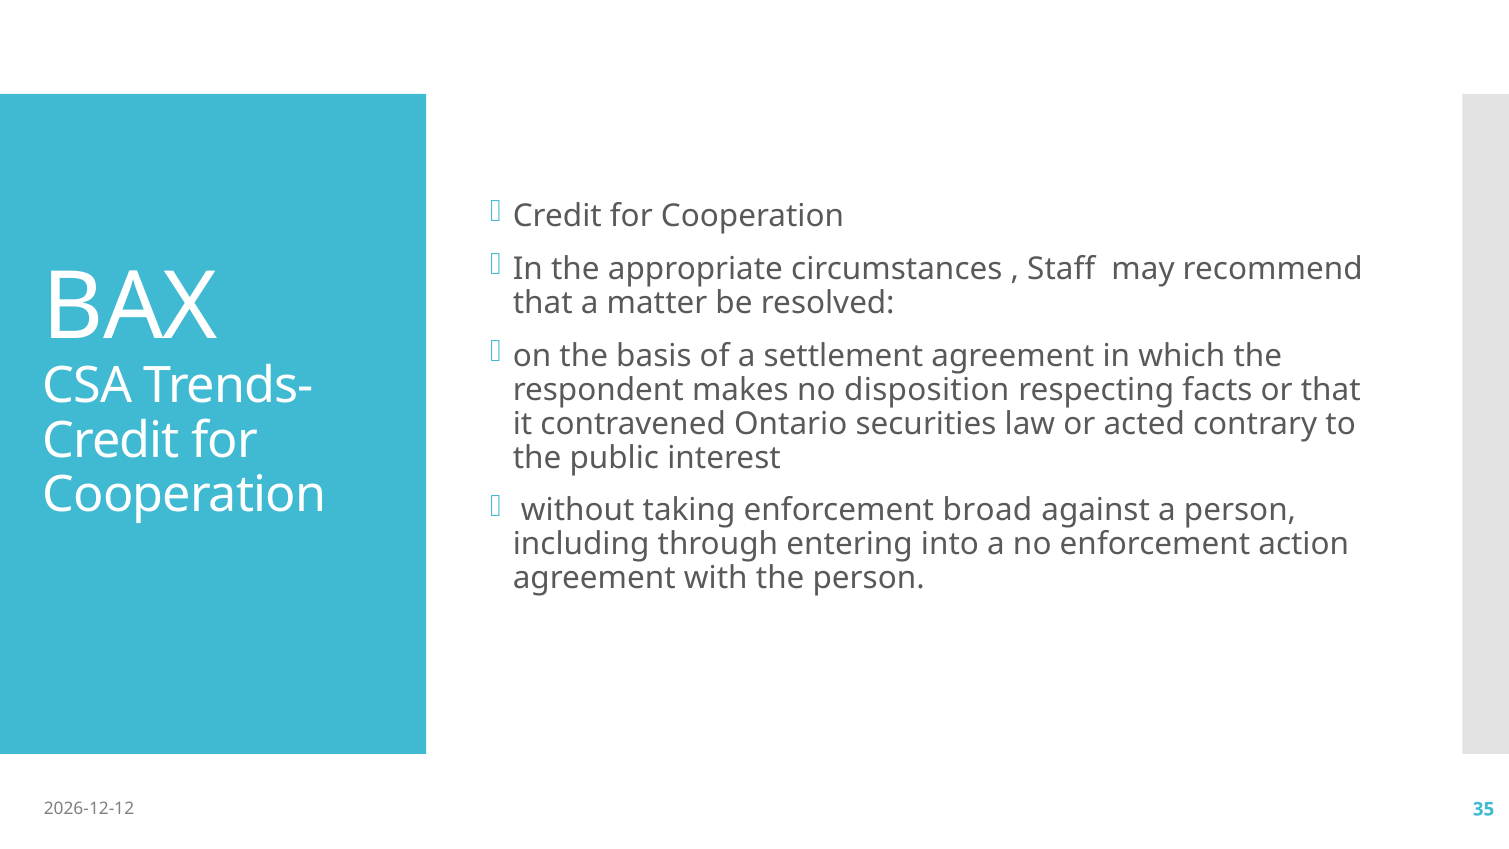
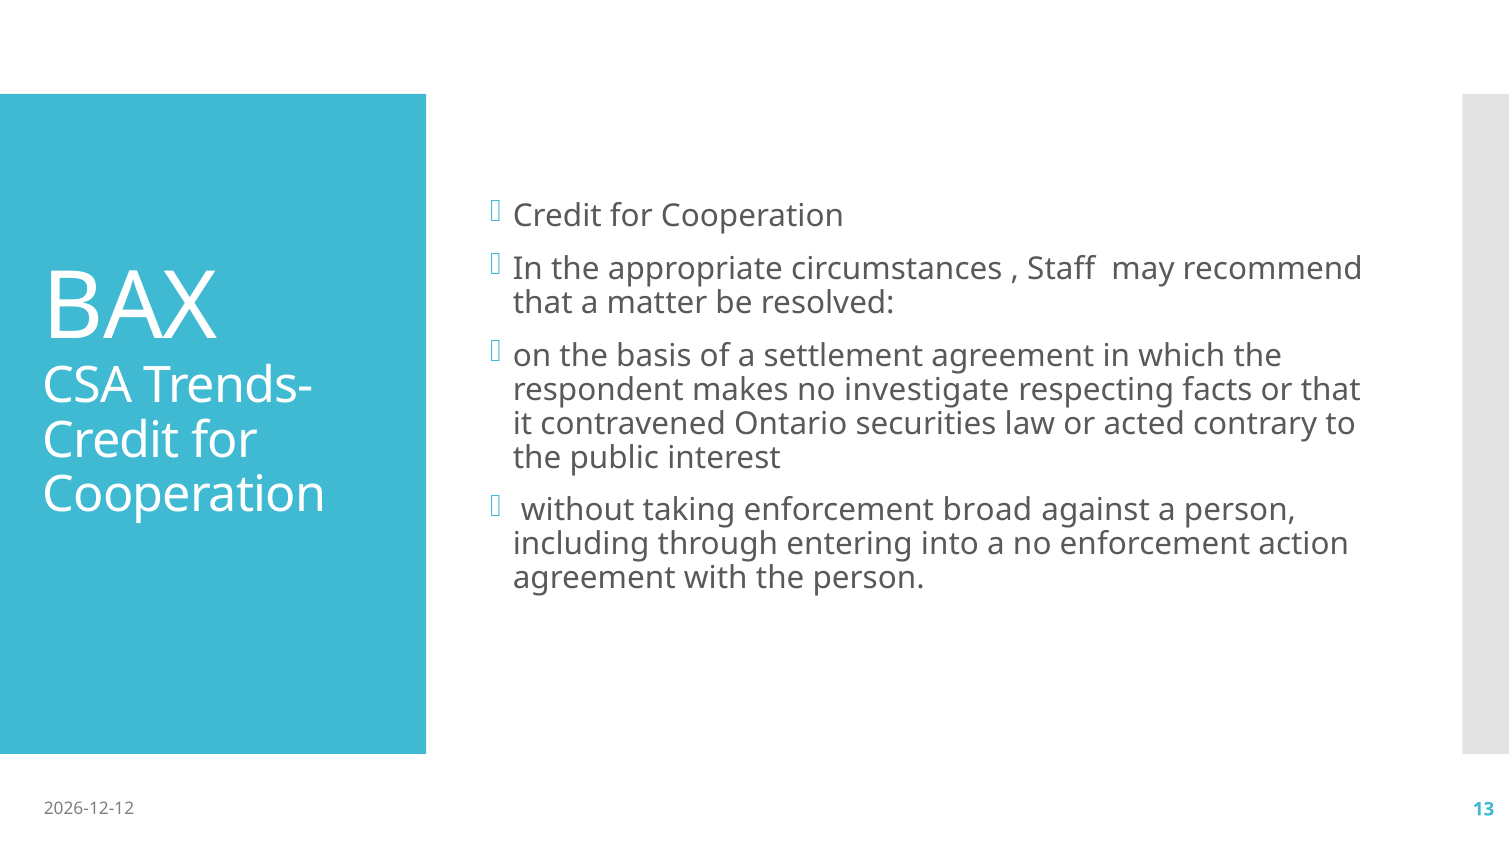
disposition: disposition -> investigate (927, 390)
35: 35 -> 13 (1484, 809)
